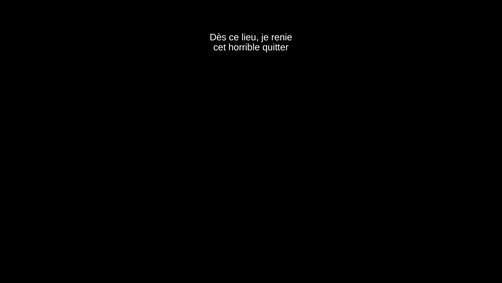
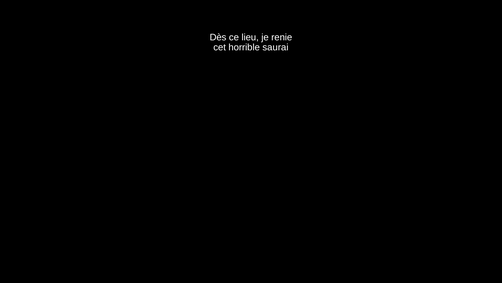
quitter: quitter -> saurai (275, 47)
